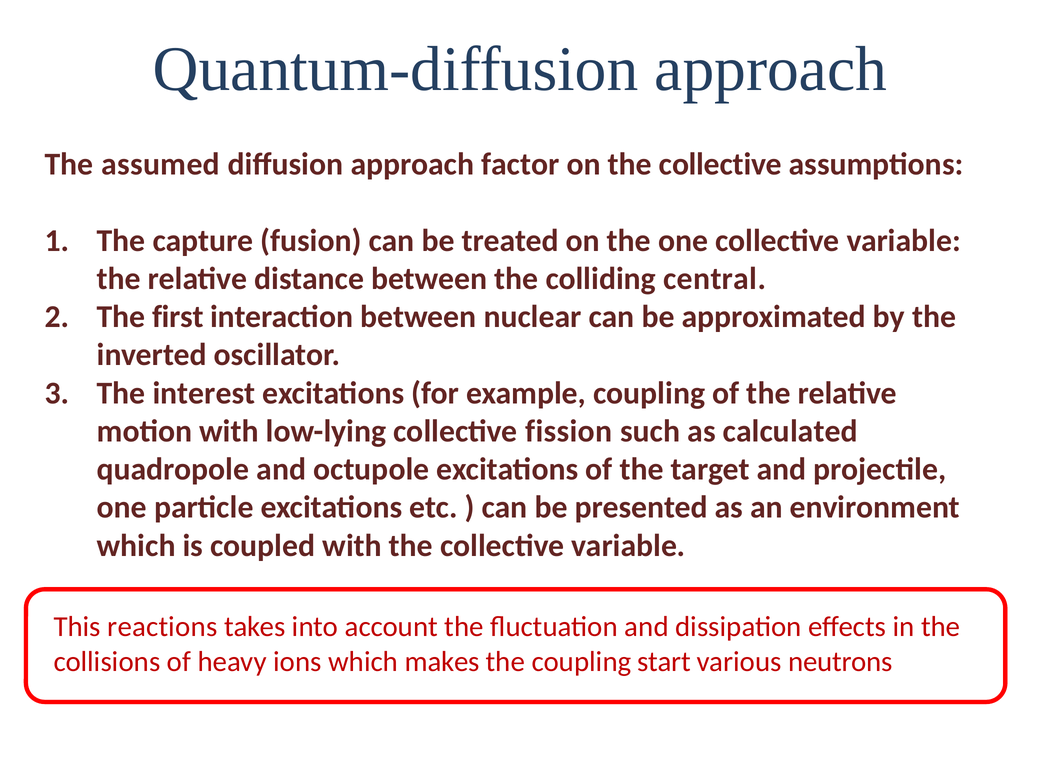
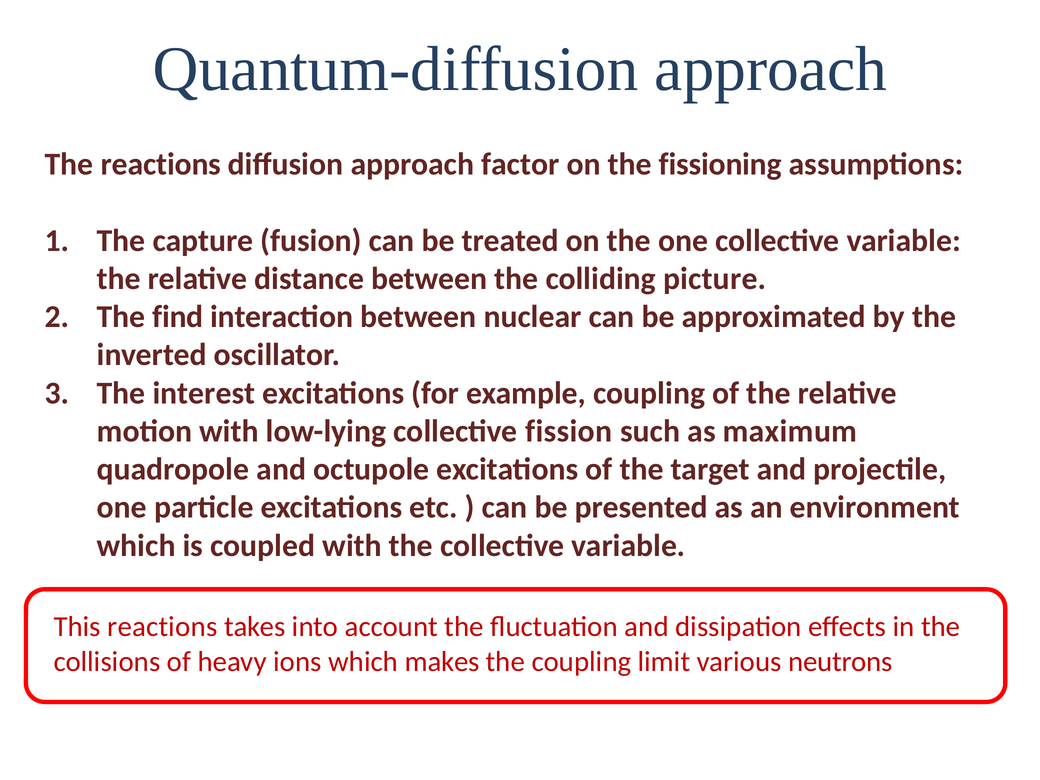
The assumed: assumed -> reactions (161, 164)
on the collective: collective -> fissioning (720, 164)
central: central -> picture (715, 279)
first: first -> find (178, 317)
calculated: calculated -> maximum (790, 431)
start: start -> limit (664, 662)
